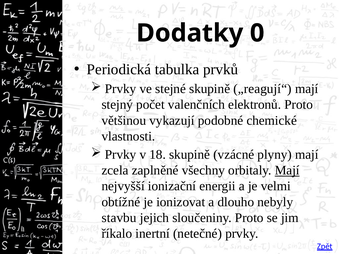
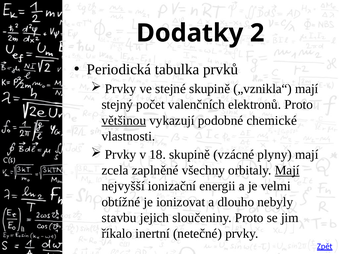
0: 0 -> 2 (257, 33)
„reagují“: „reagují“ -> „vznikla“ (263, 89)
většinou underline: none -> present (124, 121)
